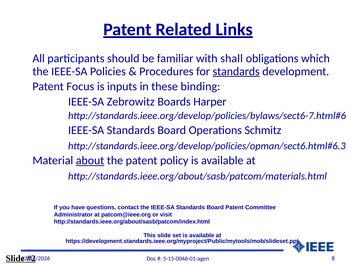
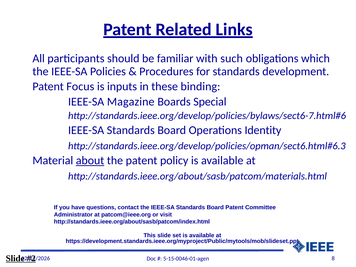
shall: shall -> such (232, 59)
standards underline: present -> none (236, 71)
Zebrowitz: Zebrowitz -> Magazine (131, 102)
Harper: Harper -> Special (210, 102)
Schmitz: Schmitz -> Identity (263, 130)
